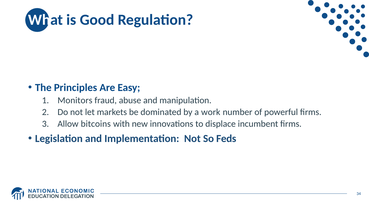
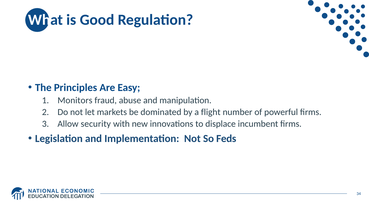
work: work -> flight (211, 112)
bitcoins: bitcoins -> security (96, 124)
